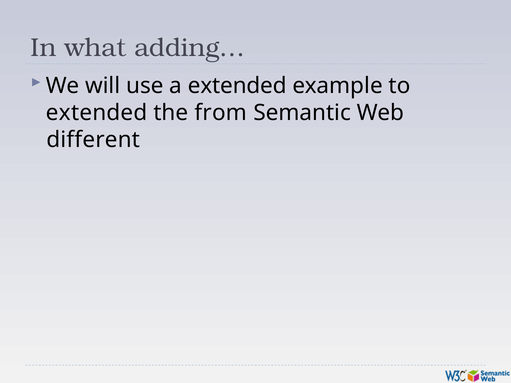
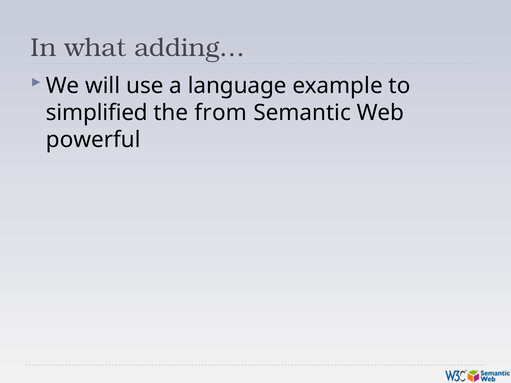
a extended: extended -> language (237, 86)
extended: extended -> simplified (97, 113)
different: different -> powerful (93, 140)
